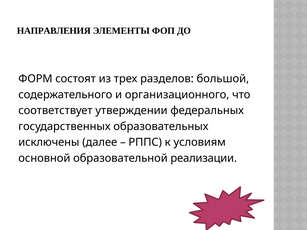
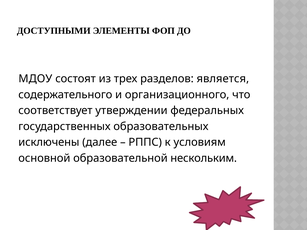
НАПРАВЛЕНИЯ: НАПРАВЛЕНИЯ -> ДОСТУПНЫМИ (54, 31)
ФОРМ: ФОРМ -> МДОУ (35, 79)
большой: большой -> является (223, 79)
реализации: реализации -> нескольким (204, 158)
